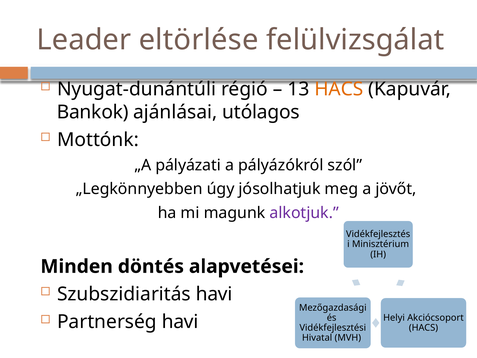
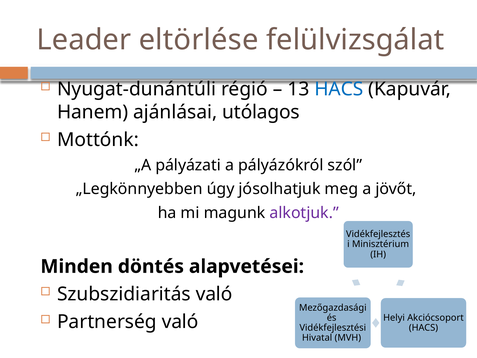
HACS colour: orange -> blue (339, 89)
Bankok: Bankok -> Hanem (93, 112)
Szubszidiaritás havi: havi -> való (214, 294)
Partnerség havi: havi -> való (180, 322)
